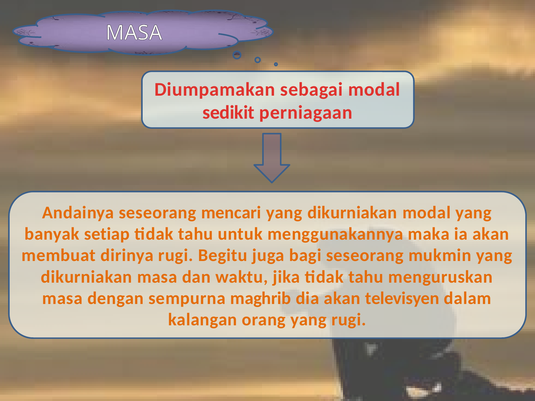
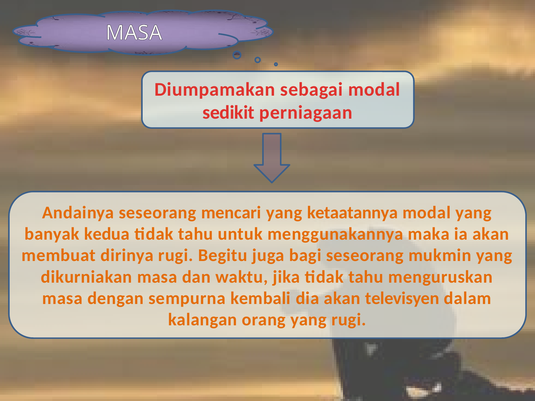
dikurniakan: dikurniakan -> ketaatannya (352, 213)
setiap: setiap -> kedua (107, 234)
maghrib: maghrib -> kembali (261, 298)
